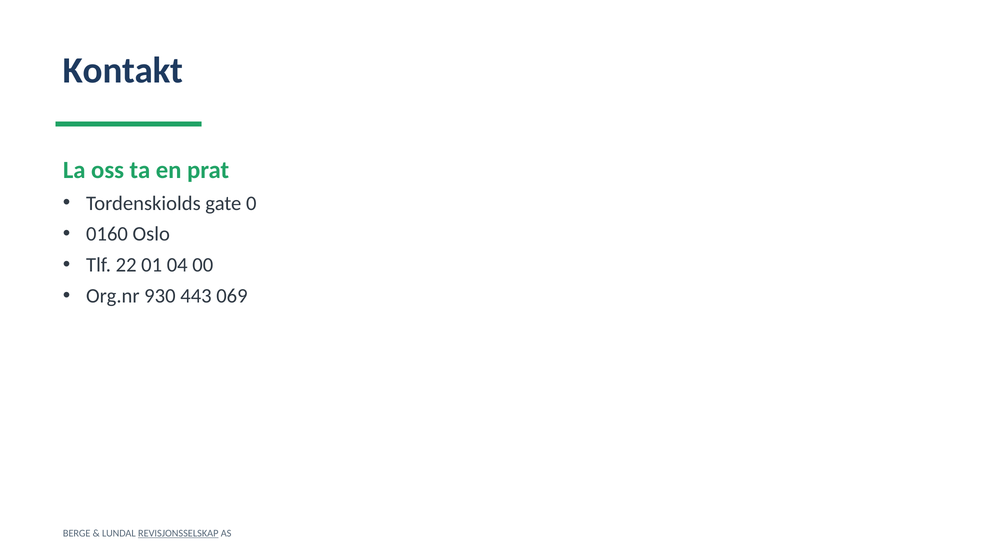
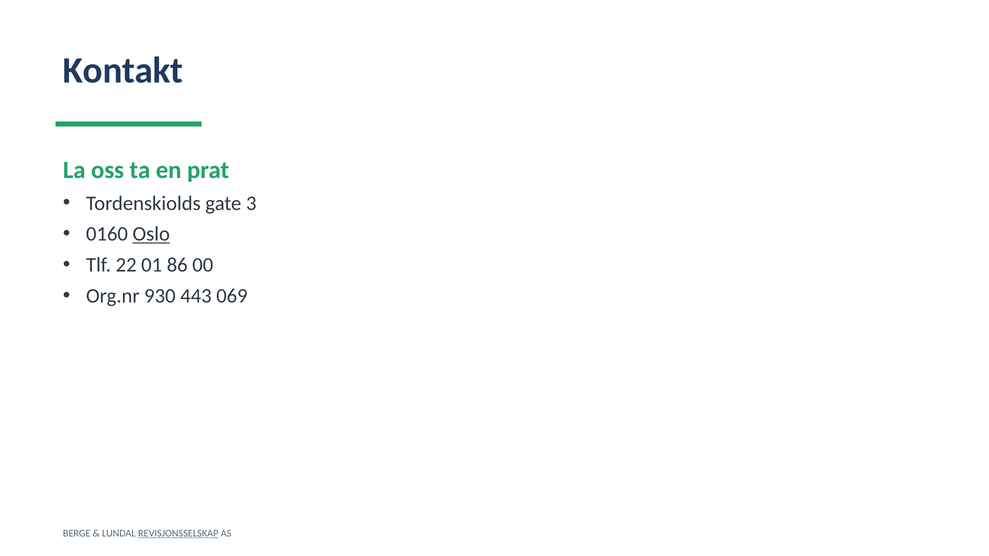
0: 0 -> 3 (251, 203)
Oslo underline: none -> present (151, 234)
04: 04 -> 86 (177, 265)
